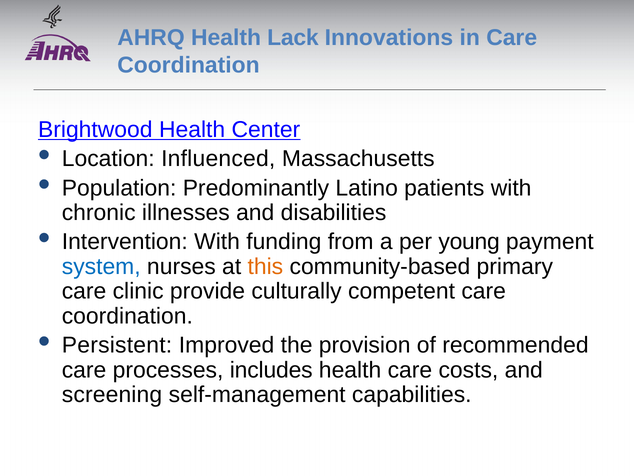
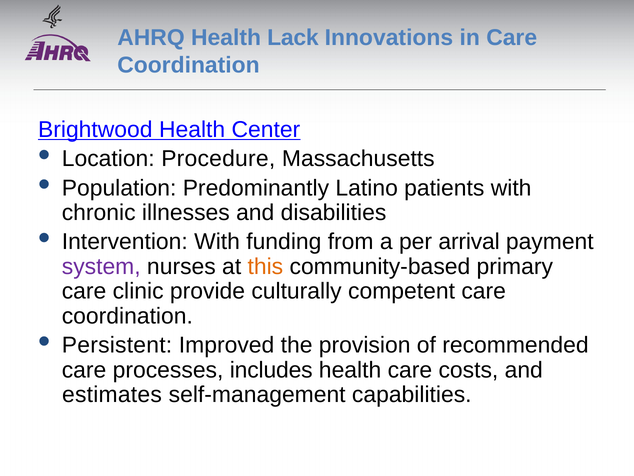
Influenced: Influenced -> Procedure (218, 159)
young: young -> arrival (469, 242)
system colour: blue -> purple (101, 266)
screening: screening -> estimates (112, 394)
